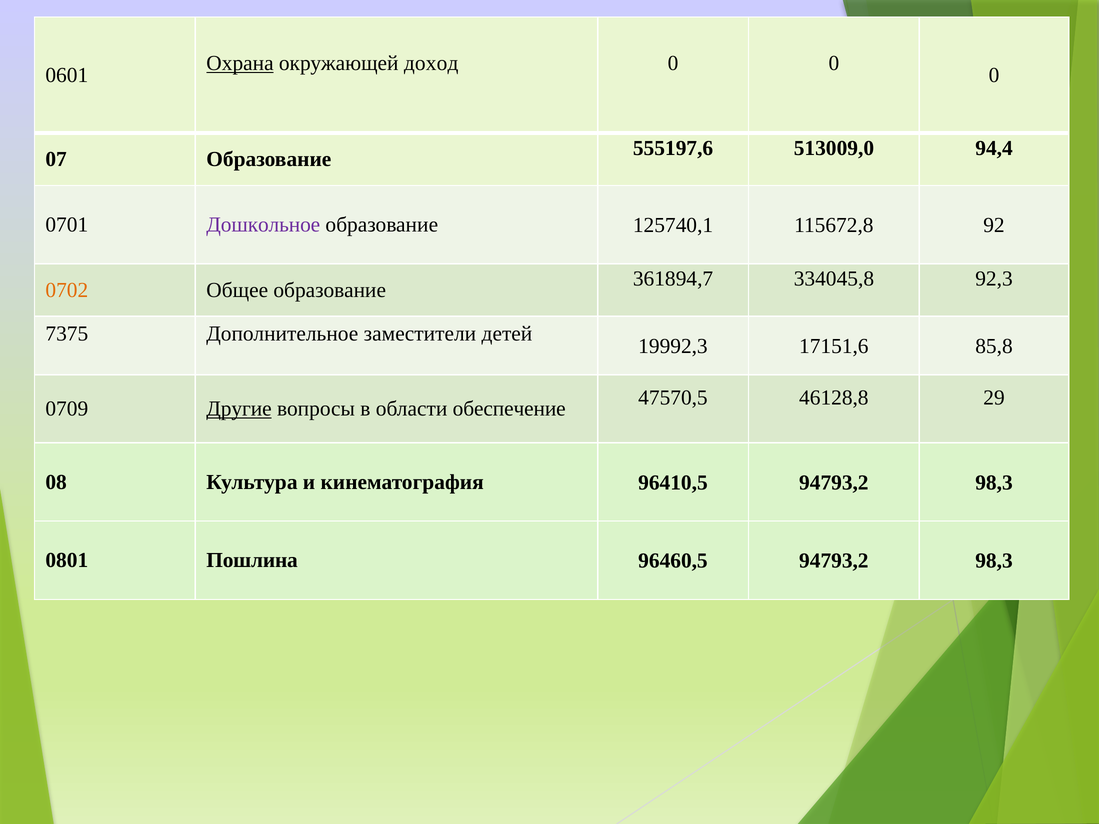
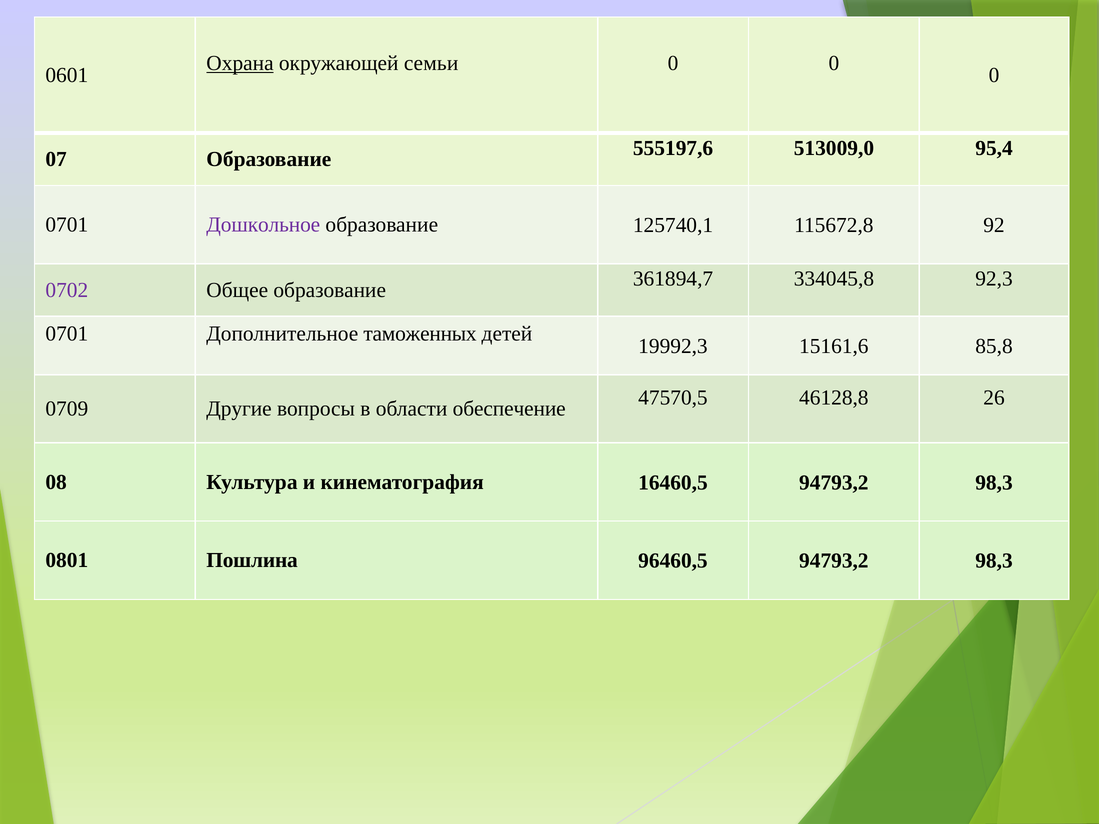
доход: доход -> семьи (431, 63)
94,4: 94,4 -> 95,4 (994, 148)
0702 colour: orange -> purple (67, 290)
7375: 7375 -> 0701 (67, 334)
заместители: заместители -> таможенных (420, 334)
17151,6: 17151,6 -> 15161,6 (834, 346)
29: 29 -> 26 (994, 398)
Другие underline: present -> none (239, 409)
96410,5: 96410,5 -> 16460,5 (673, 483)
